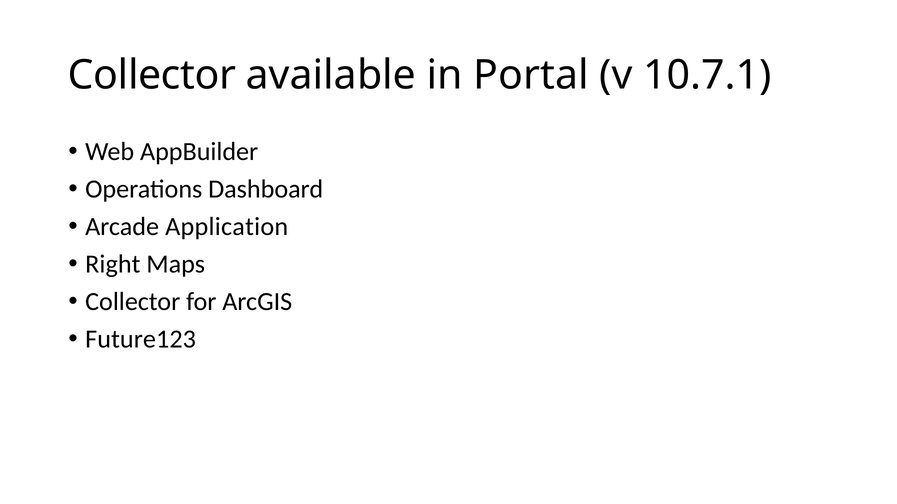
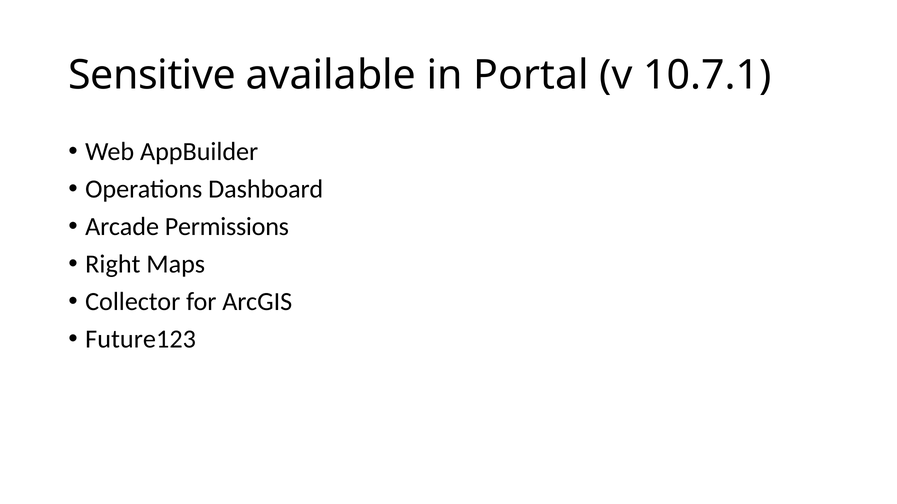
Collector: Collector -> Sensitive (152, 75)
Application: Application -> Permissions (227, 227)
